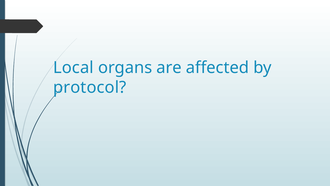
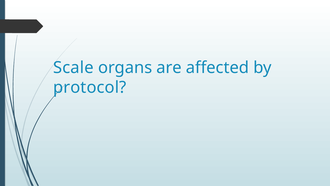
Local: Local -> Scale (73, 67)
